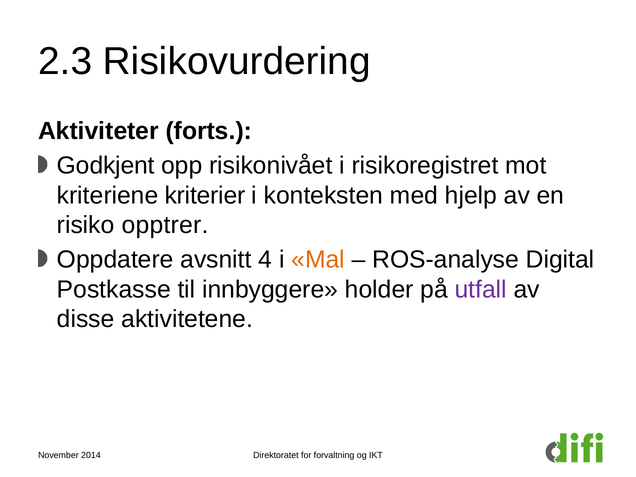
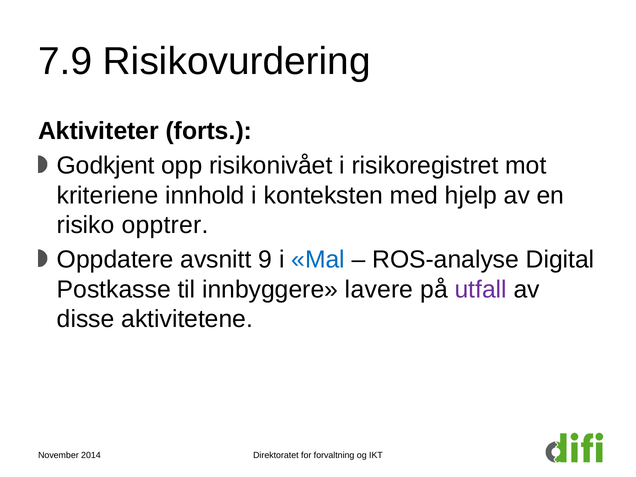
2.3: 2.3 -> 7.9 (65, 62)
kriterier: kriterier -> innhold (205, 195)
4: 4 -> 9 (265, 260)
Mal colour: orange -> blue (318, 260)
holder: holder -> lavere (379, 289)
